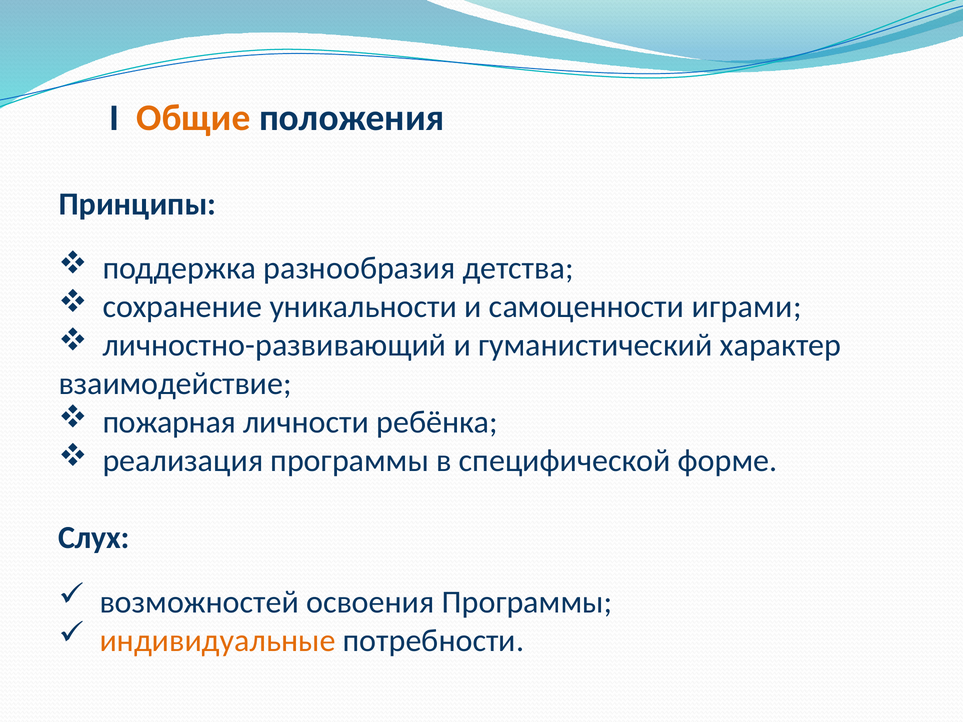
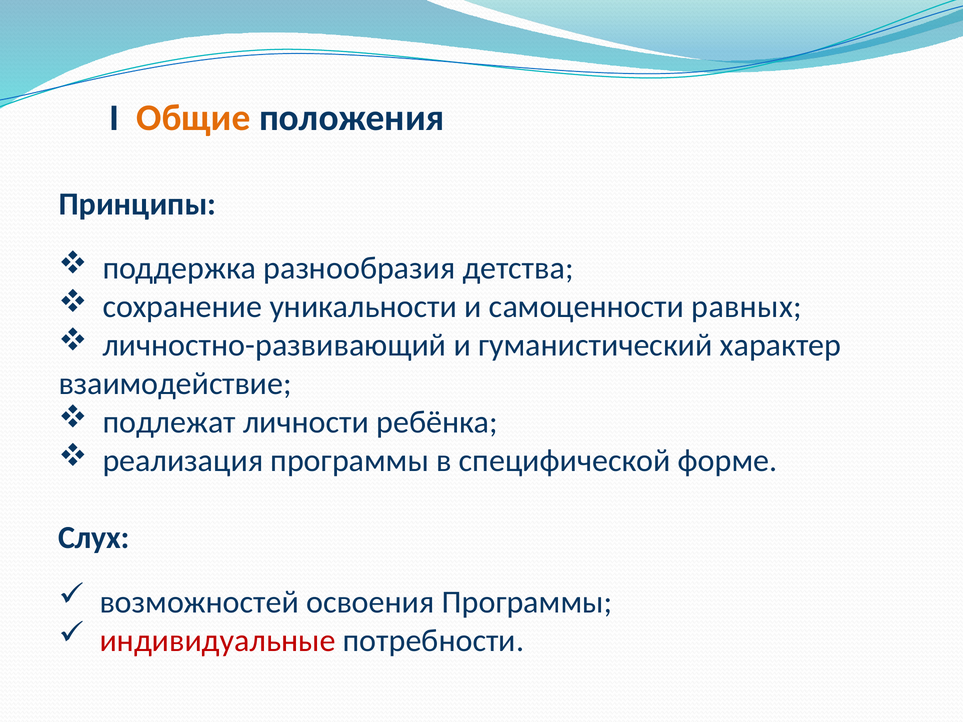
играми: играми -> равных (747, 307)
пожарная: пожарная -> подлежат (169, 423)
индивидуальные colour: orange -> red (218, 641)
